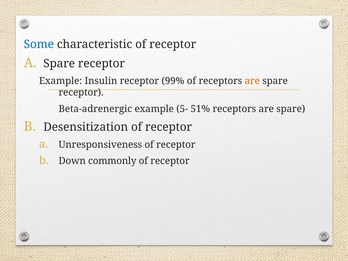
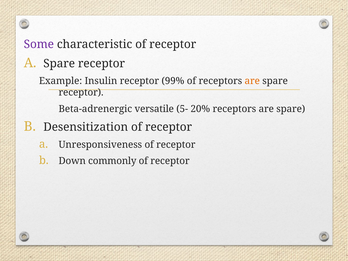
Some colour: blue -> purple (39, 44)
Beta-adrenergic example: example -> versatile (154, 109)
51%: 51% -> 20% (200, 109)
